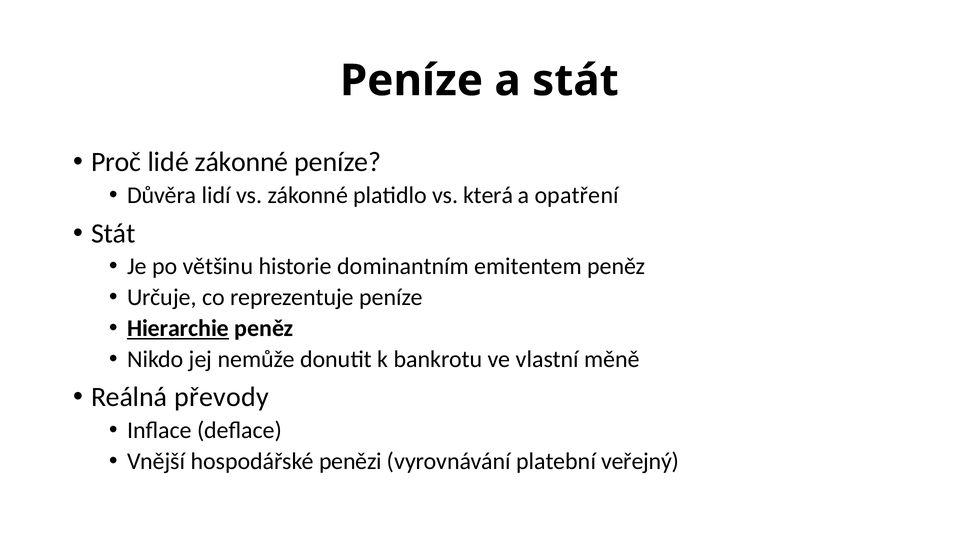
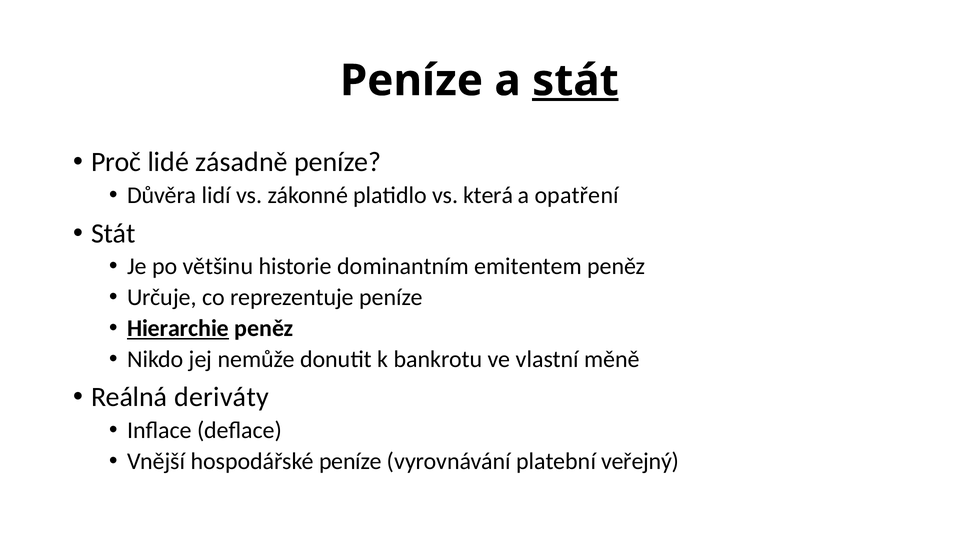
stát underline: none -> present (575, 81)
lidé zákonné: zákonné -> zásadně (241, 162)
převody: převody -> deriváty (222, 397)
hospodářské penězi: penězi -> peníze (350, 461)
